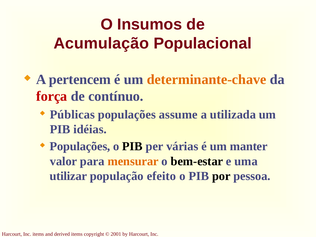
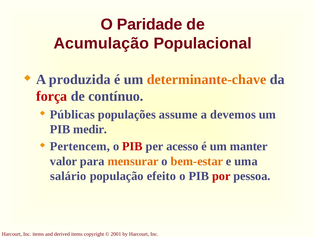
Insumos: Insumos -> Paridade (150, 25)
pertencem: pertencem -> produzida (80, 79)
utilizada: utilizada -> devemos (233, 114)
idéias: idéias -> medir (90, 129)
Populações: Populações -> Pertencem (80, 146)
PIB colour: black -> red (132, 146)
várias: várias -> acesso (182, 146)
bem-estar colour: black -> orange (197, 161)
utilizar: utilizar -> salário (68, 176)
por colour: black -> red (221, 176)
